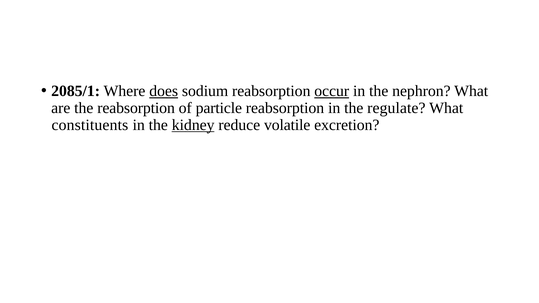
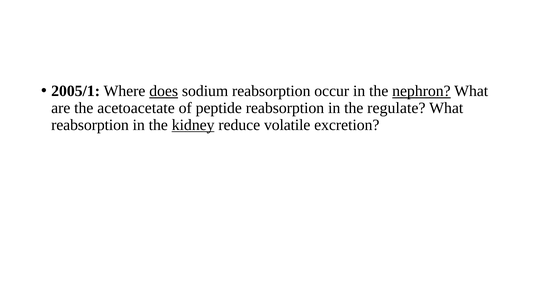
2085/1: 2085/1 -> 2005/1 (76, 91)
occur underline: present -> none (332, 91)
nephron underline: none -> present (421, 91)
the reabsorption: reabsorption -> acetoacetate (136, 108)
particle: particle -> peptide (219, 108)
constituents: constituents -> reabsorption (90, 125)
